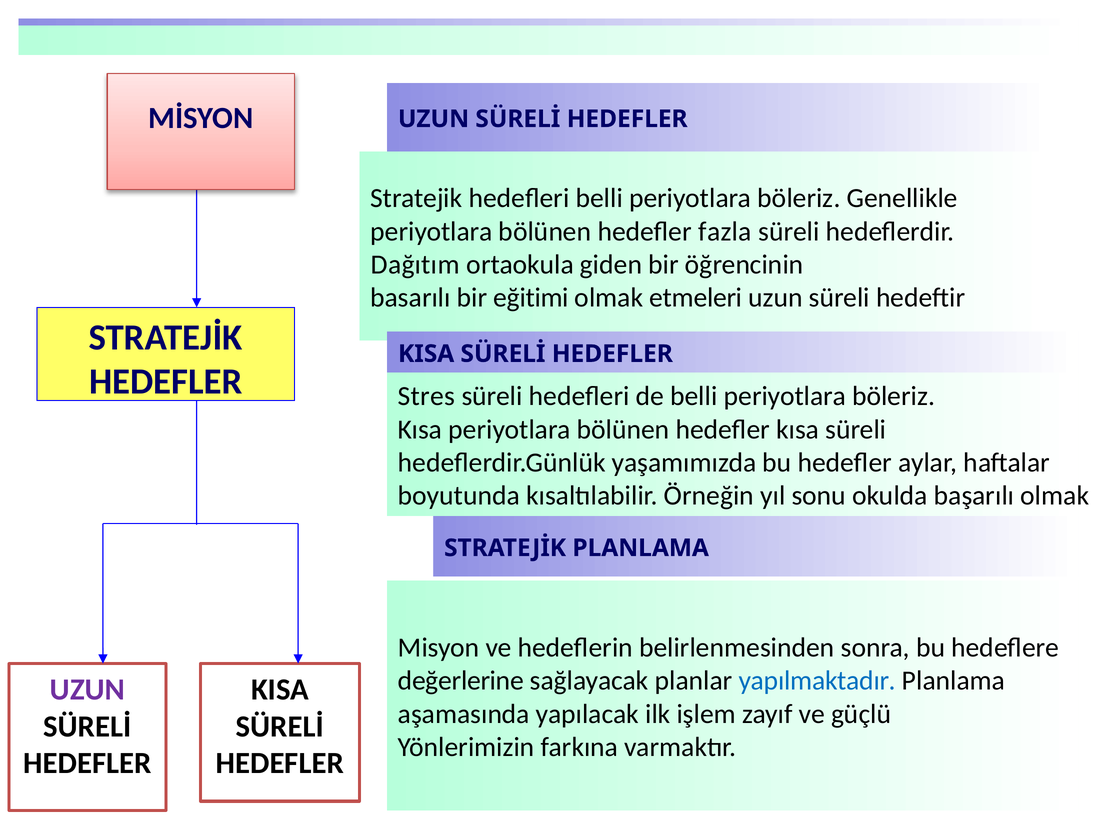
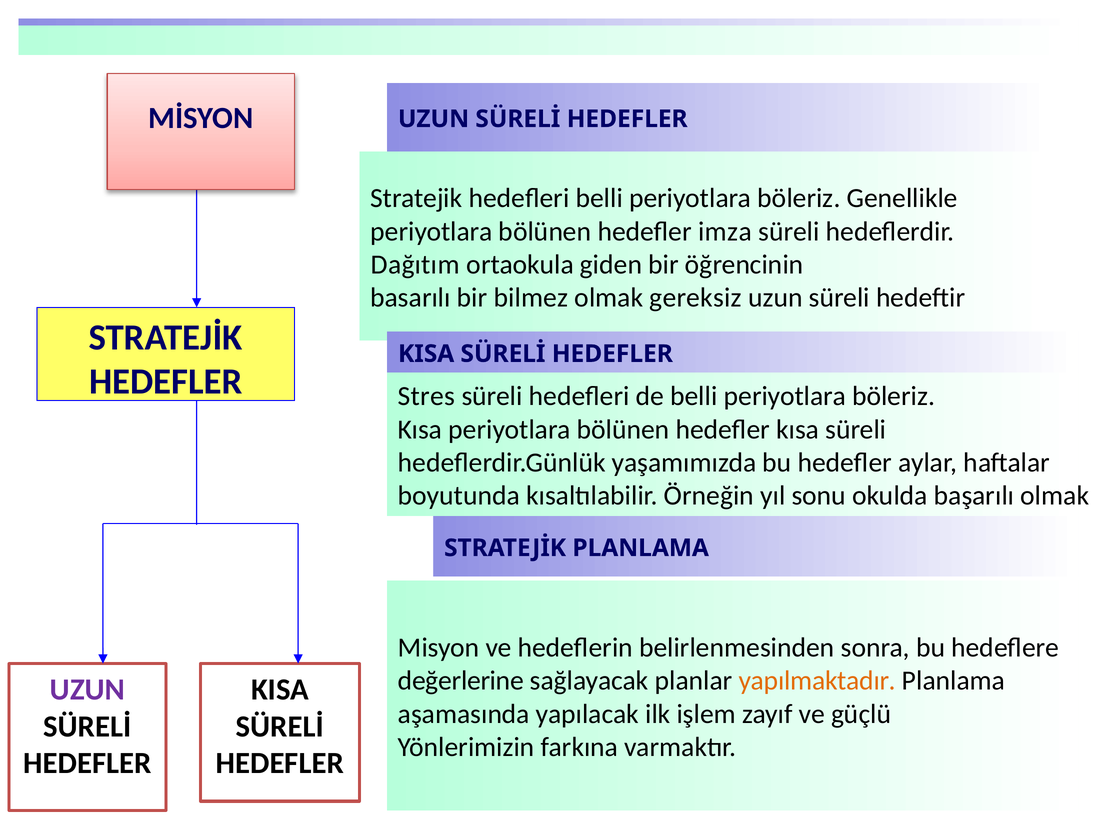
fazla: fazla -> imza (725, 232)
eğitimi: eğitimi -> bilmez (531, 298)
etmeleri: etmeleri -> gereksiz (696, 298)
yapılmaktadır colour: blue -> orange (817, 681)
